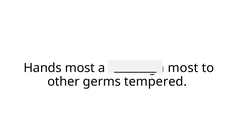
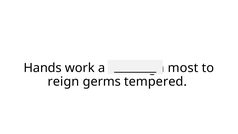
Hands most: most -> work (80, 68)
other: other -> reign (63, 81)
